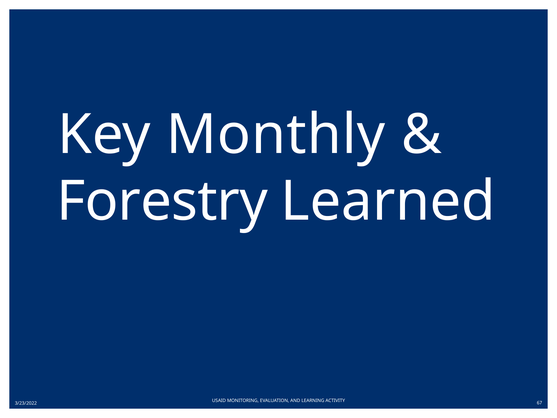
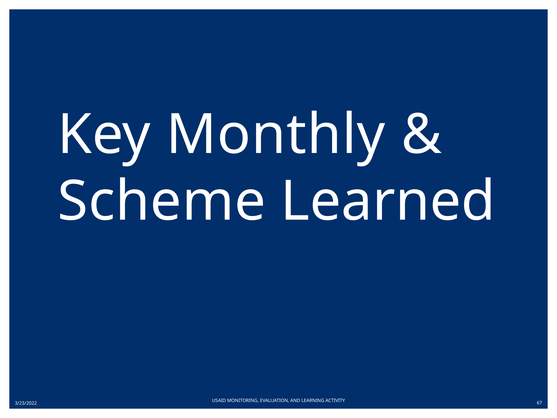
Forestry: Forestry -> Scheme (162, 201)
